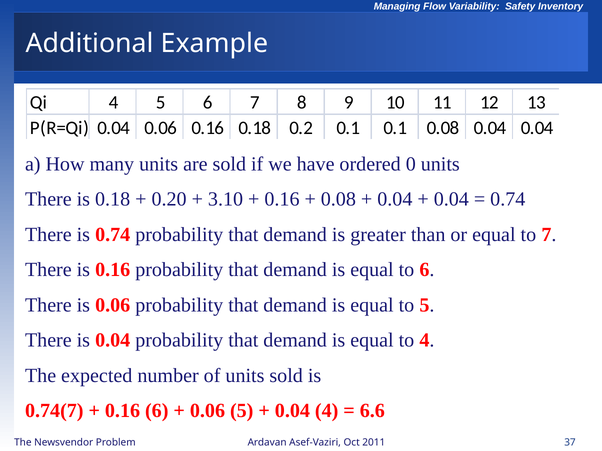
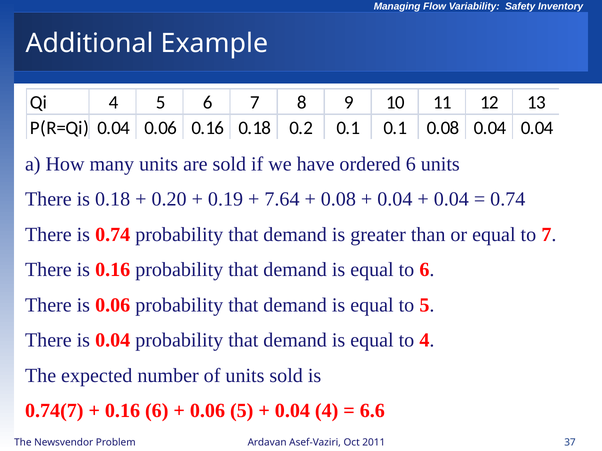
ordered 0: 0 -> 6 (411, 164)
3.10: 3.10 -> 0.19 (226, 199)
0.16: 0.16 -> 7.64 (282, 199)
